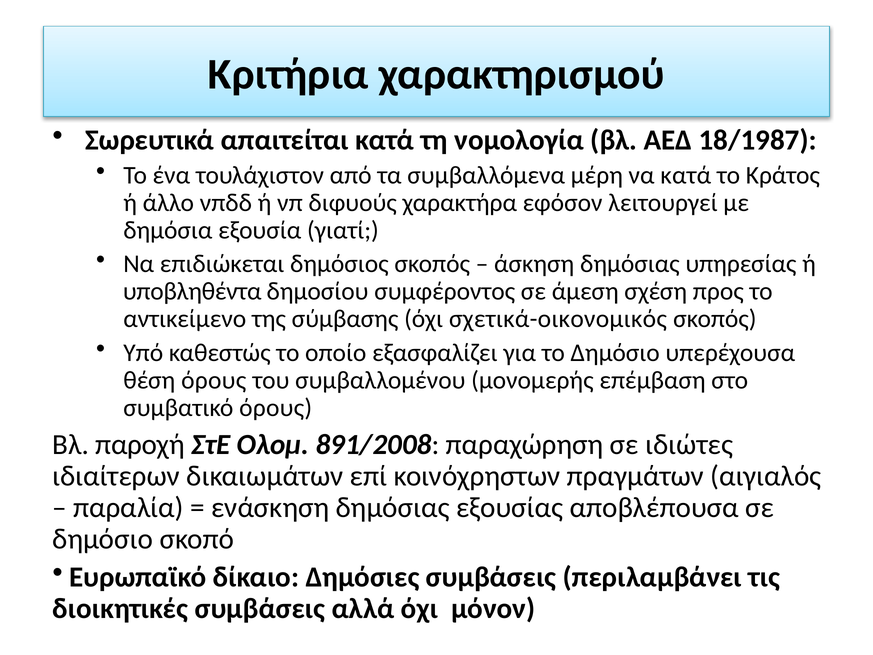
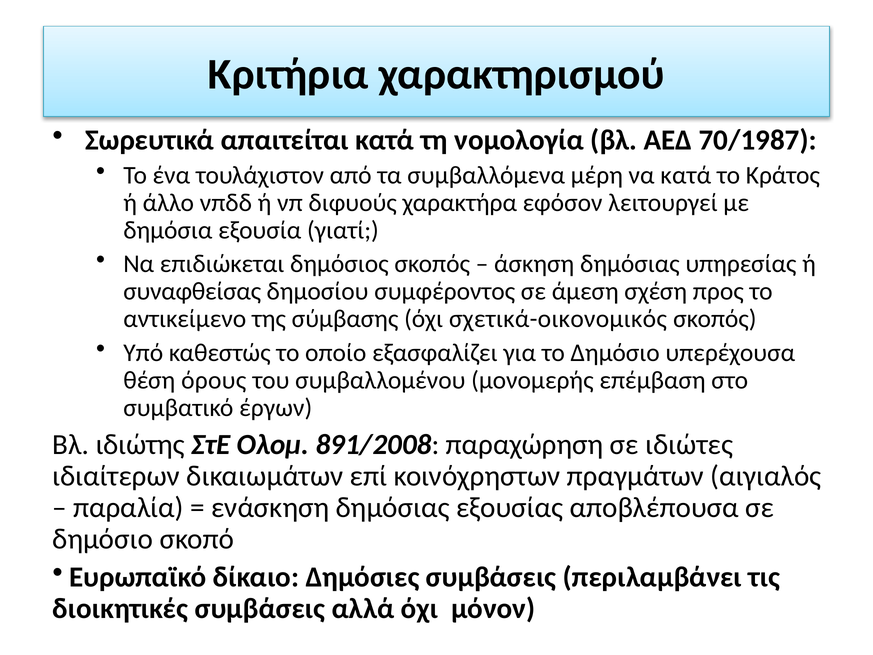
18/1987: 18/1987 -> 70/1987 (758, 140)
υποβληθέντα: υποβληθέντα -> συναφθείσας (192, 291)
συμβατικό όρους: όρους -> έργων (276, 408)
παροχή: παροχή -> ιδιώτης (140, 444)
